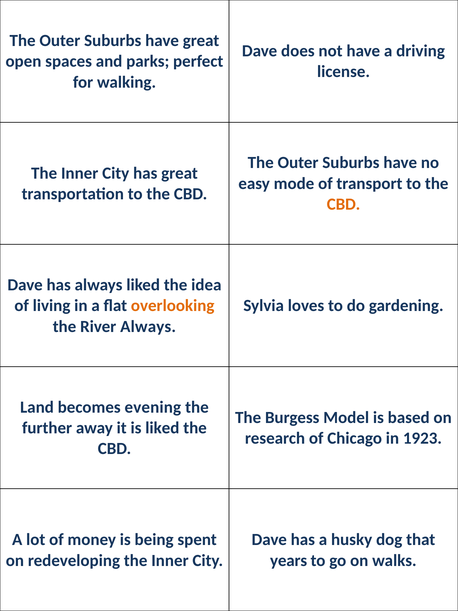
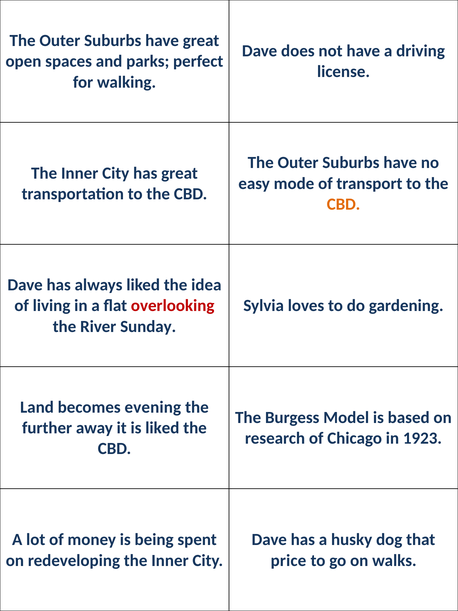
overlooking colour: orange -> red (173, 306)
River Always: Always -> Sunday (148, 326)
years: years -> price (288, 560)
